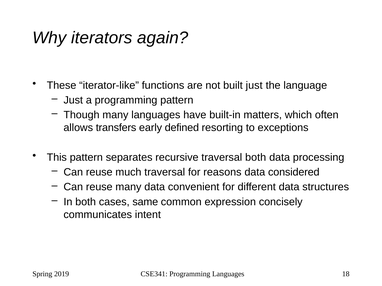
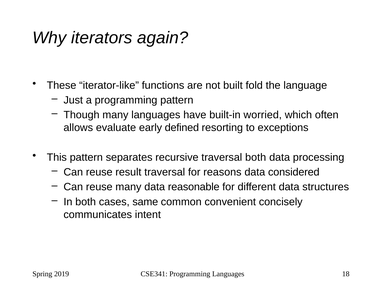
built just: just -> fold (254, 85)
matters: matters -> worried (263, 115)
transfers: transfers -> evaluate (116, 128)
much: much -> result (128, 172)
convenient: convenient -> reasonable (194, 187)
expression: expression -> convenient (230, 202)
